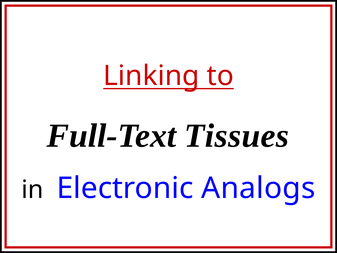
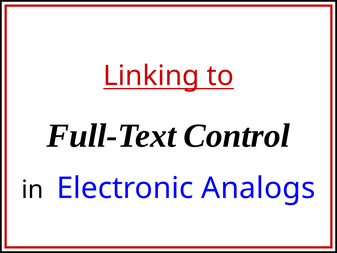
Tissues: Tissues -> Control (237, 136)
